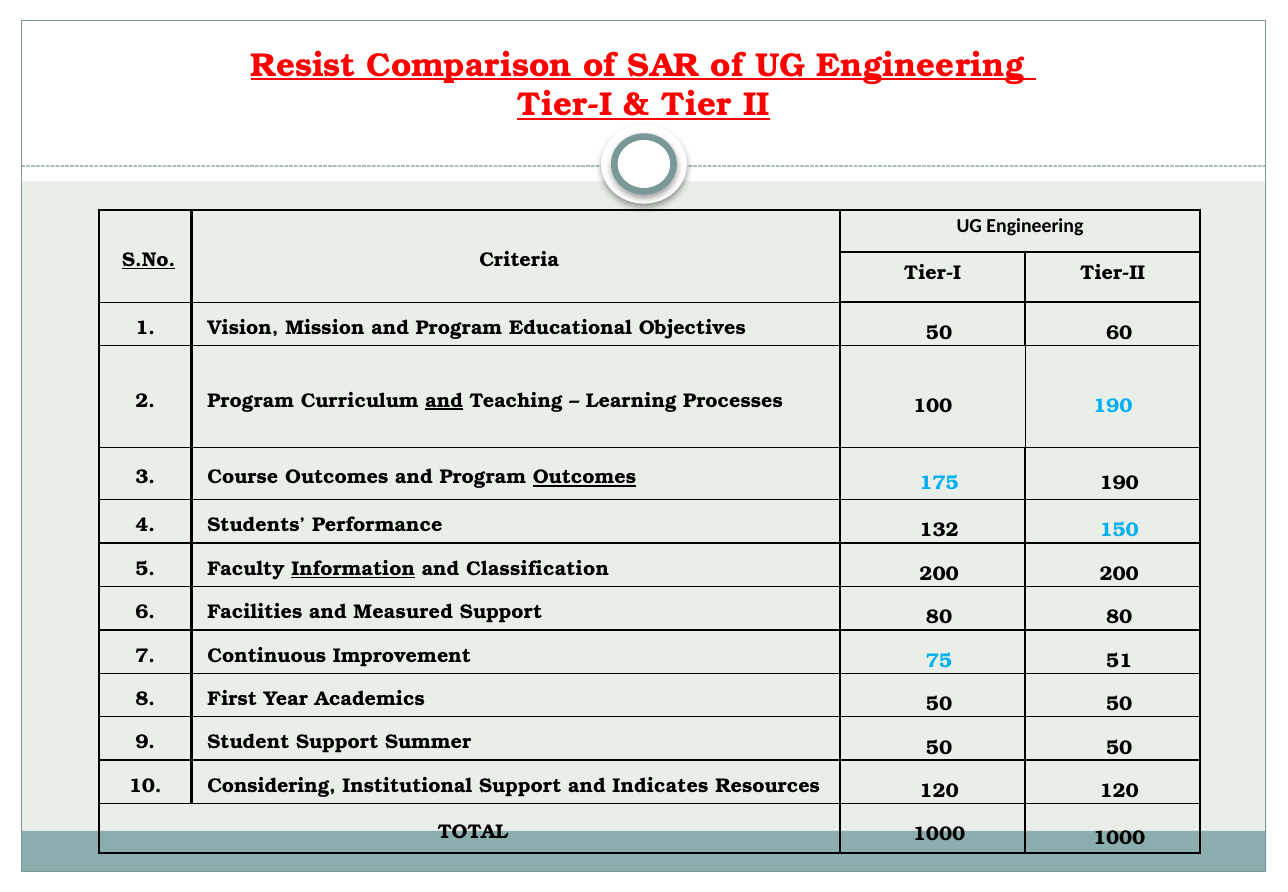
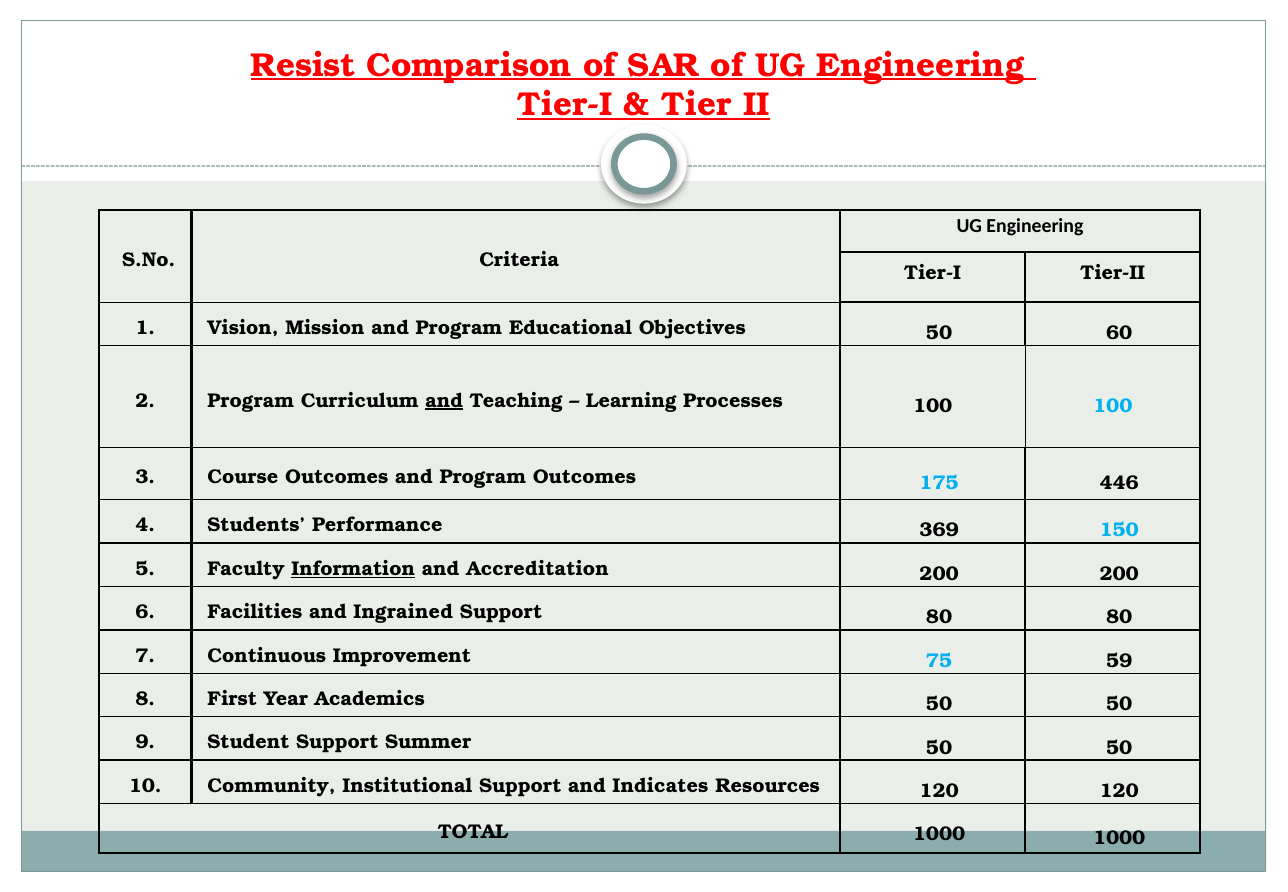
S.No underline: present -> none (149, 260)
100 190: 190 -> 100 (1113, 405)
Outcomes underline: present -> none (585, 477)
175 190: 190 -> 446 (1119, 482)
132: 132 -> 369 (939, 530)
Classification: Classification -> Accreditation (538, 568)
Measured: Measured -> Ingrained (403, 612)
51: 51 -> 59 (1119, 660)
Considering: Considering -> Community (272, 786)
